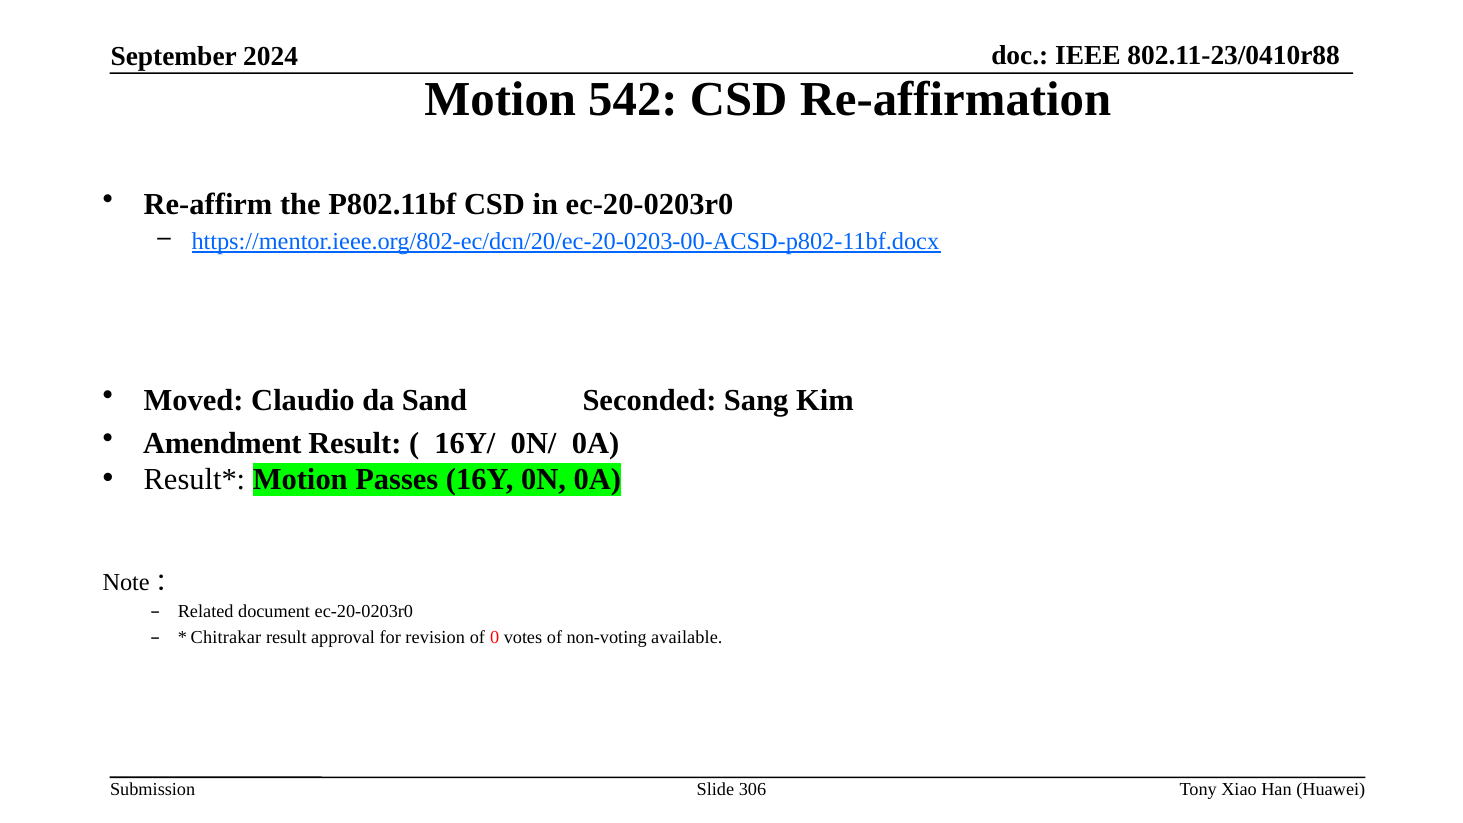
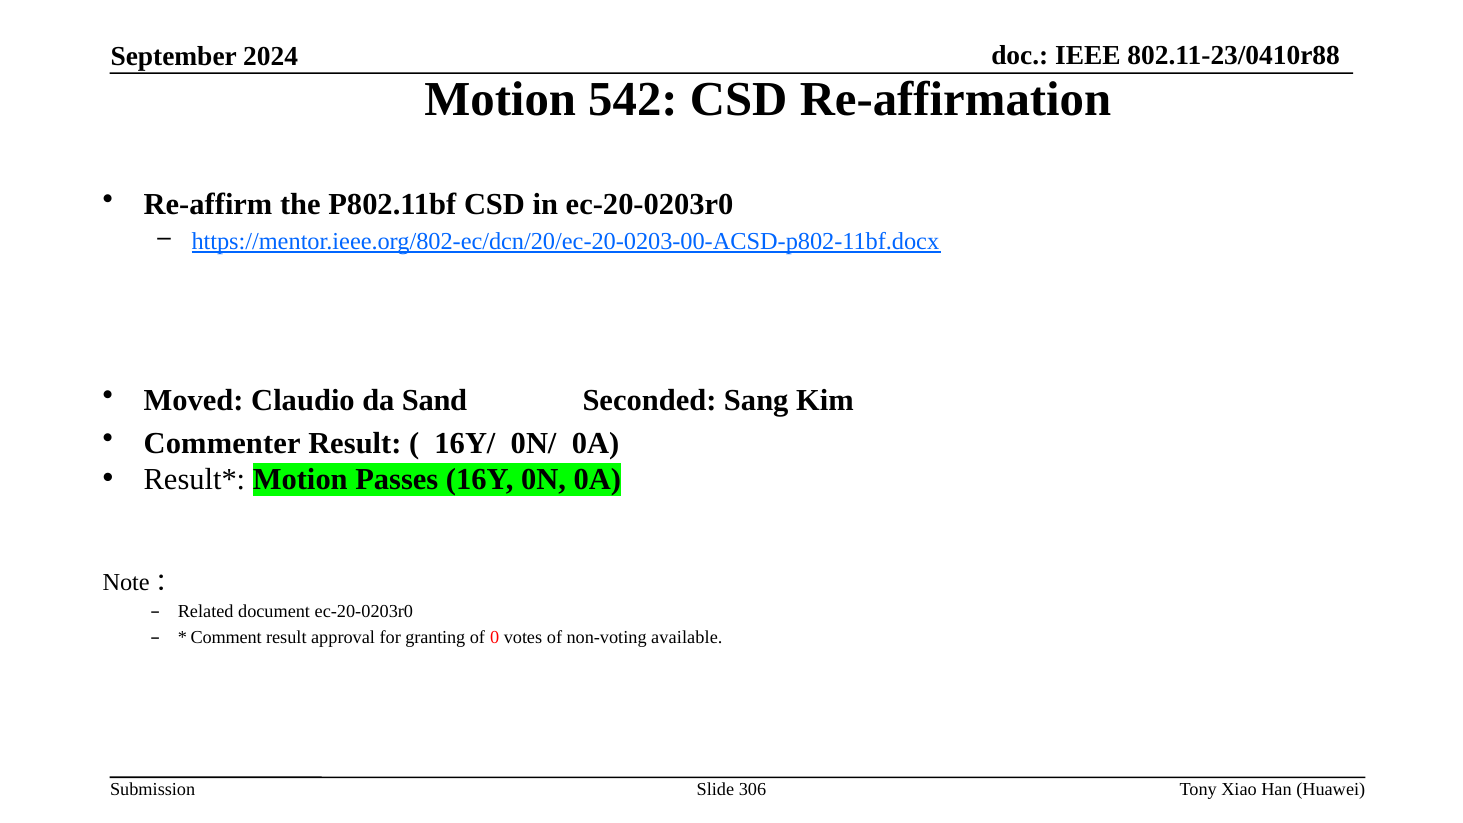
Amendment: Amendment -> Commenter (222, 443)
Chitrakar: Chitrakar -> Comment (226, 637)
revision: revision -> granting (435, 637)
